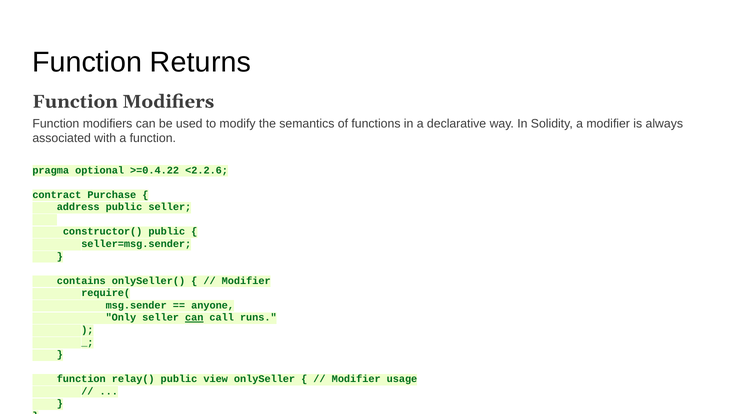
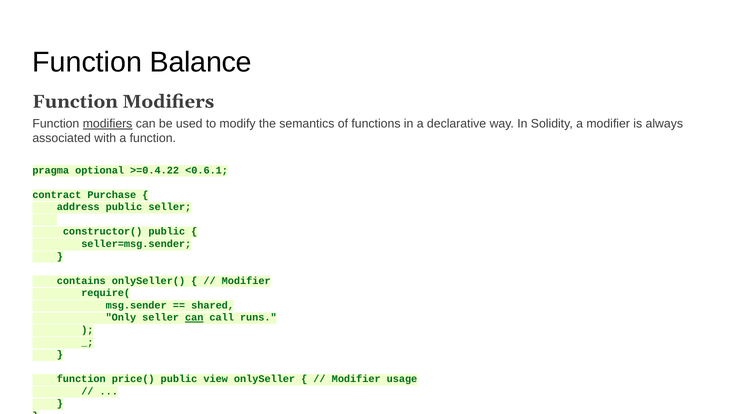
Returns: Returns -> Balance (201, 62)
modifiers underline: none -> present (108, 124)
<2.2.6: <2.2.6 -> <0.6.1 (207, 170)
anyone: anyone -> shared (213, 305)
relay(: relay( -> price( (133, 379)
